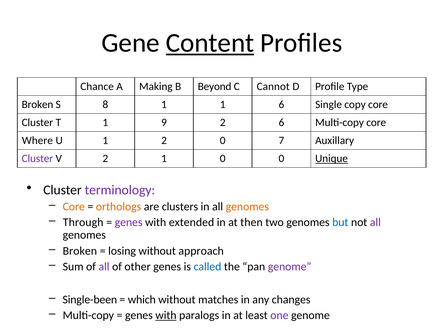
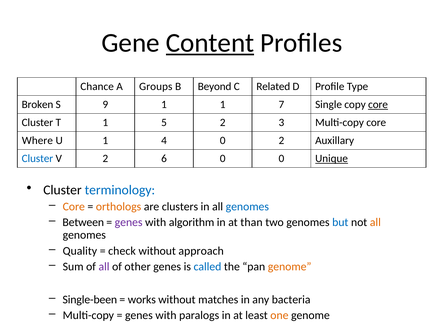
Making: Making -> Groups (156, 87)
Cannot: Cannot -> Related (273, 87)
8: 8 -> 9 (105, 105)
1 6: 6 -> 7 (281, 105)
core underline: none -> present (378, 105)
9: 9 -> 5 (164, 123)
2 6: 6 -> 3 (281, 123)
1 2: 2 -> 4 (164, 141)
0 7: 7 -> 2 (281, 141)
Cluster colour: purple -> blue (37, 159)
2 1: 1 -> 6 (164, 159)
terminology colour: purple -> blue (120, 190)
genomes colour: orange -> blue (247, 207)
Through: Through -> Between (83, 222)
extended: extended -> algorithm (192, 222)
then: then -> than (251, 222)
all colour: purple -> orange (375, 222)
Broken: Broken -> Quality (80, 251)
losing: losing -> check (122, 251)
genome colour: purple -> orange (290, 267)
which: which -> works (142, 300)
changes: changes -> bacteria (291, 300)
with underline: present -> none (166, 315)
one colour: purple -> orange (279, 315)
